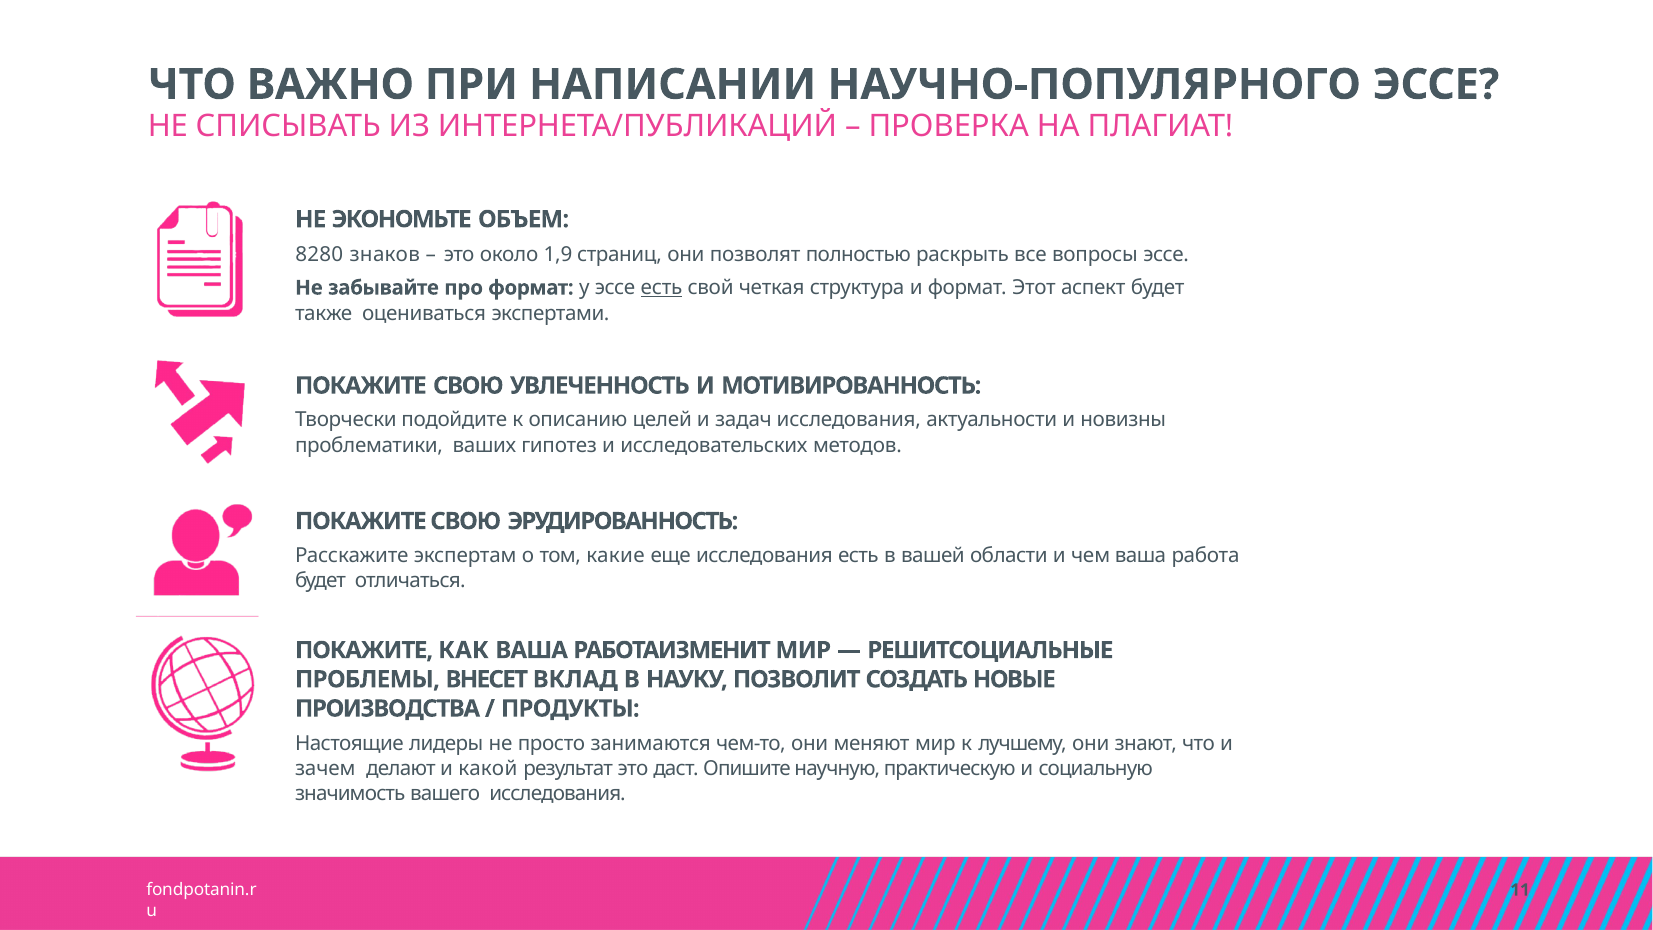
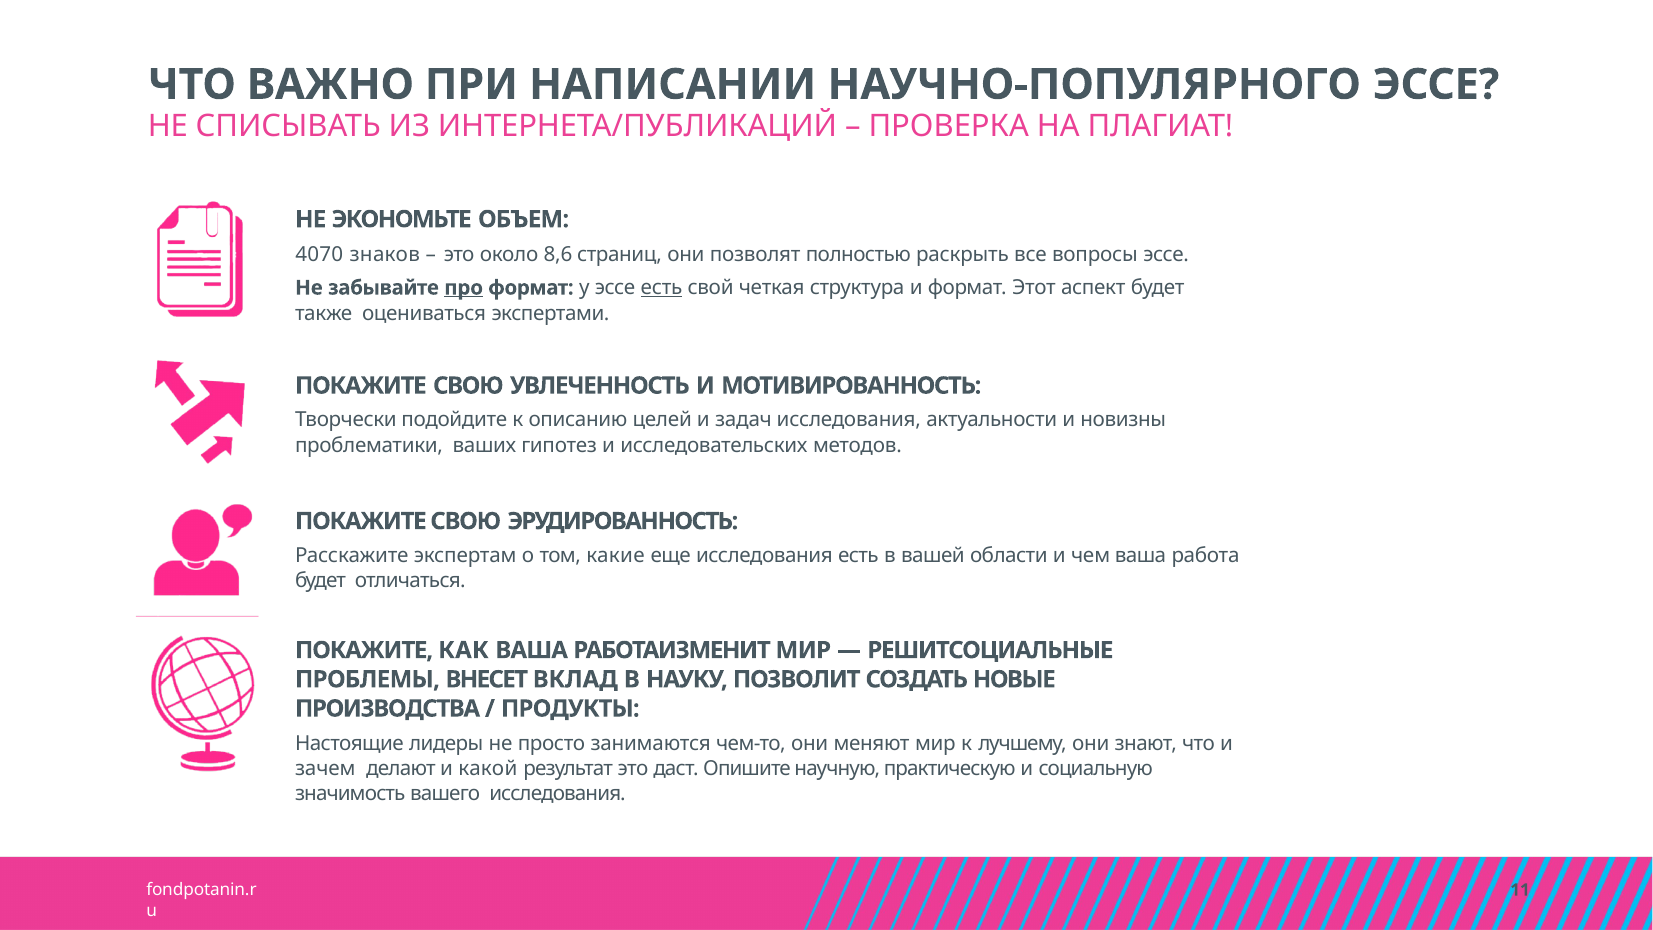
8280: 8280 -> 4070 (319, 255)
1,9: 1,9 -> 8,6 (558, 255)
про underline: none -> present (464, 288)
